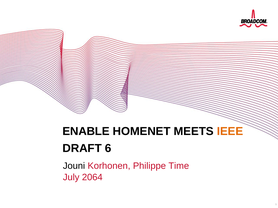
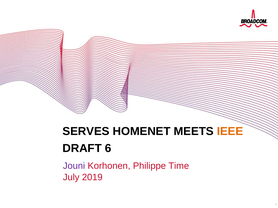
ENABLE: ENABLE -> SERVES (86, 132)
Jouni colour: black -> purple (74, 166)
2064: 2064 -> 2019 (92, 178)
